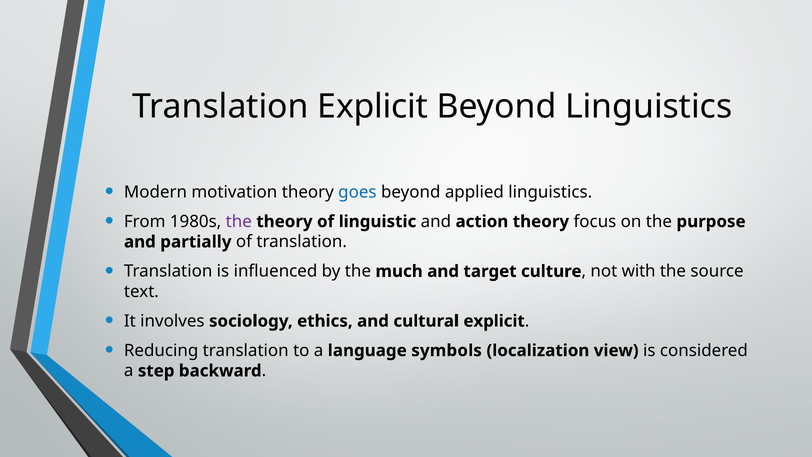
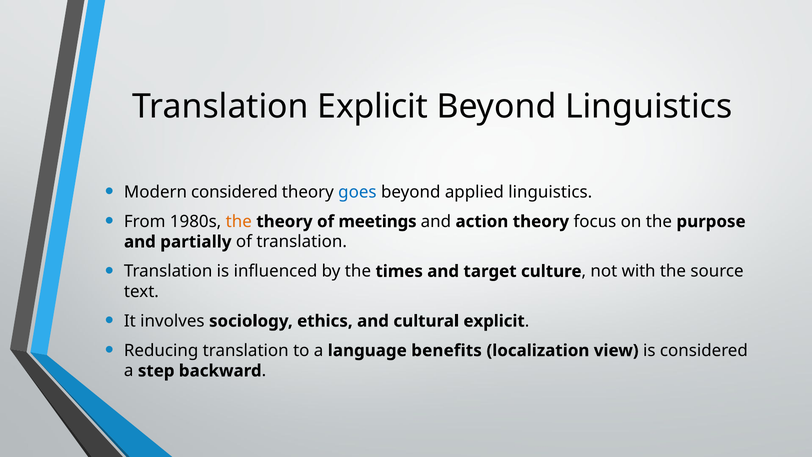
Modern motivation: motivation -> considered (234, 192)
the colour: purple -> orange (239, 221)
linguistic: linguistic -> meetings (378, 221)
much: much -> times (399, 271)
symbols: symbols -> benefits (447, 350)
